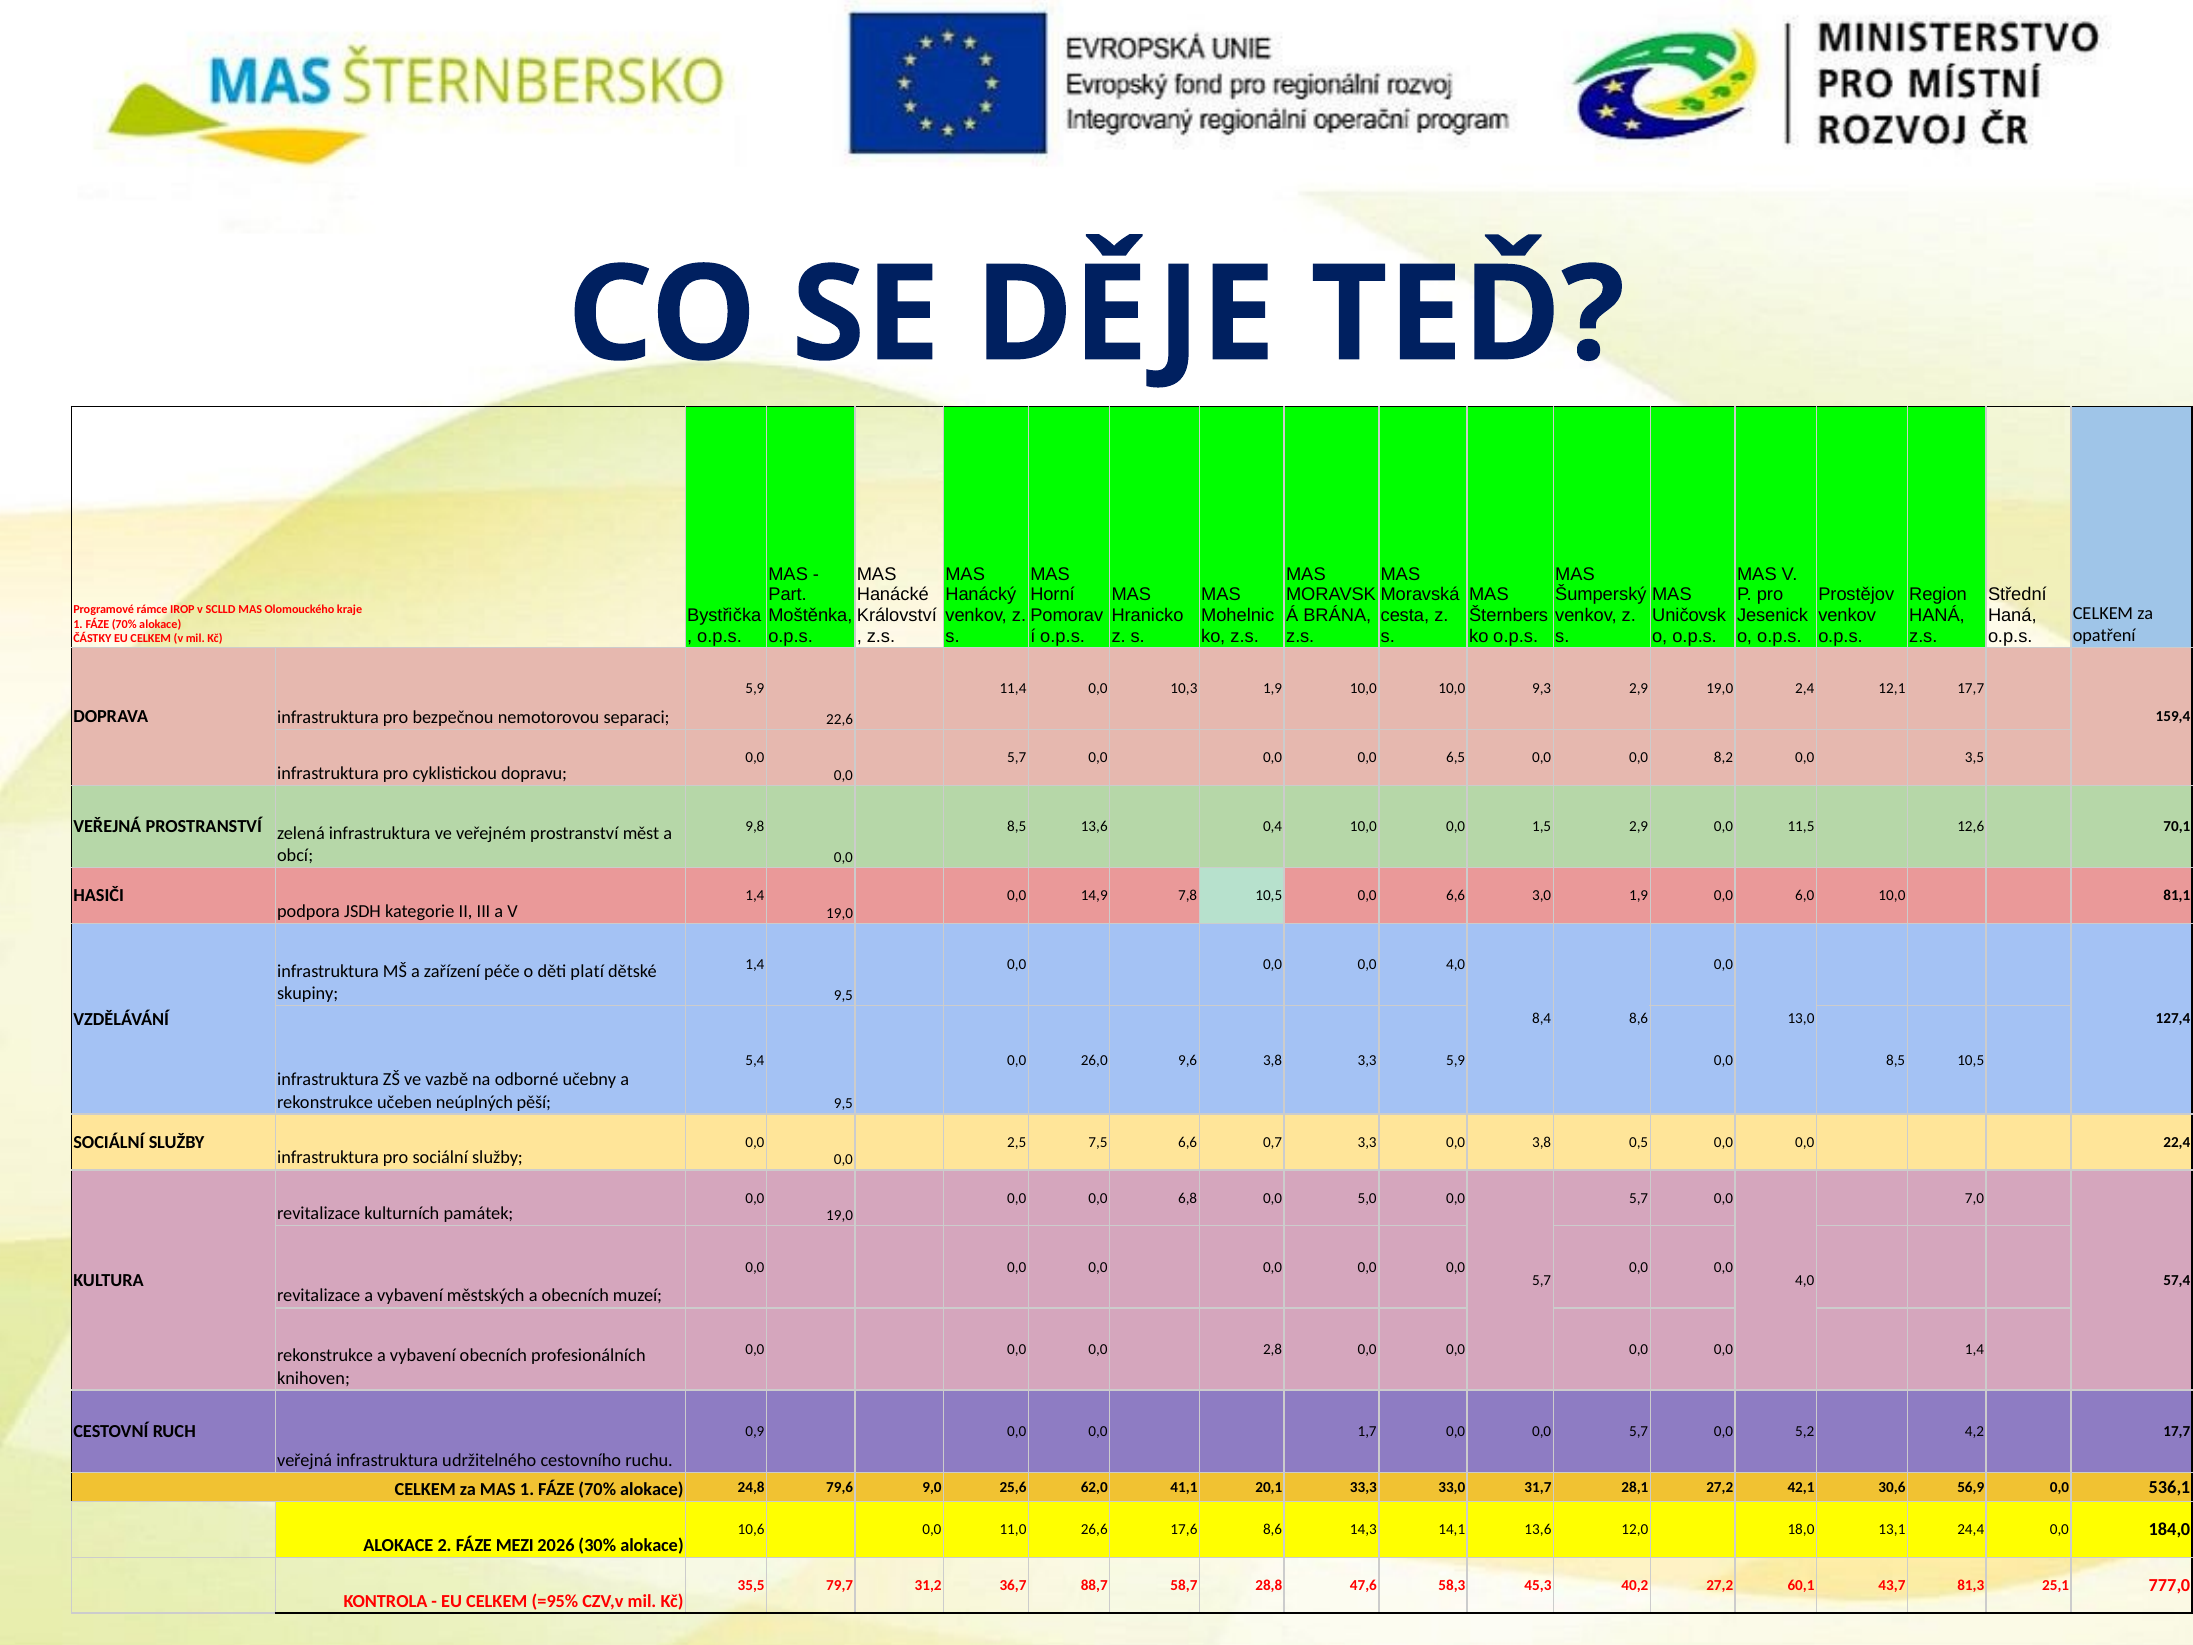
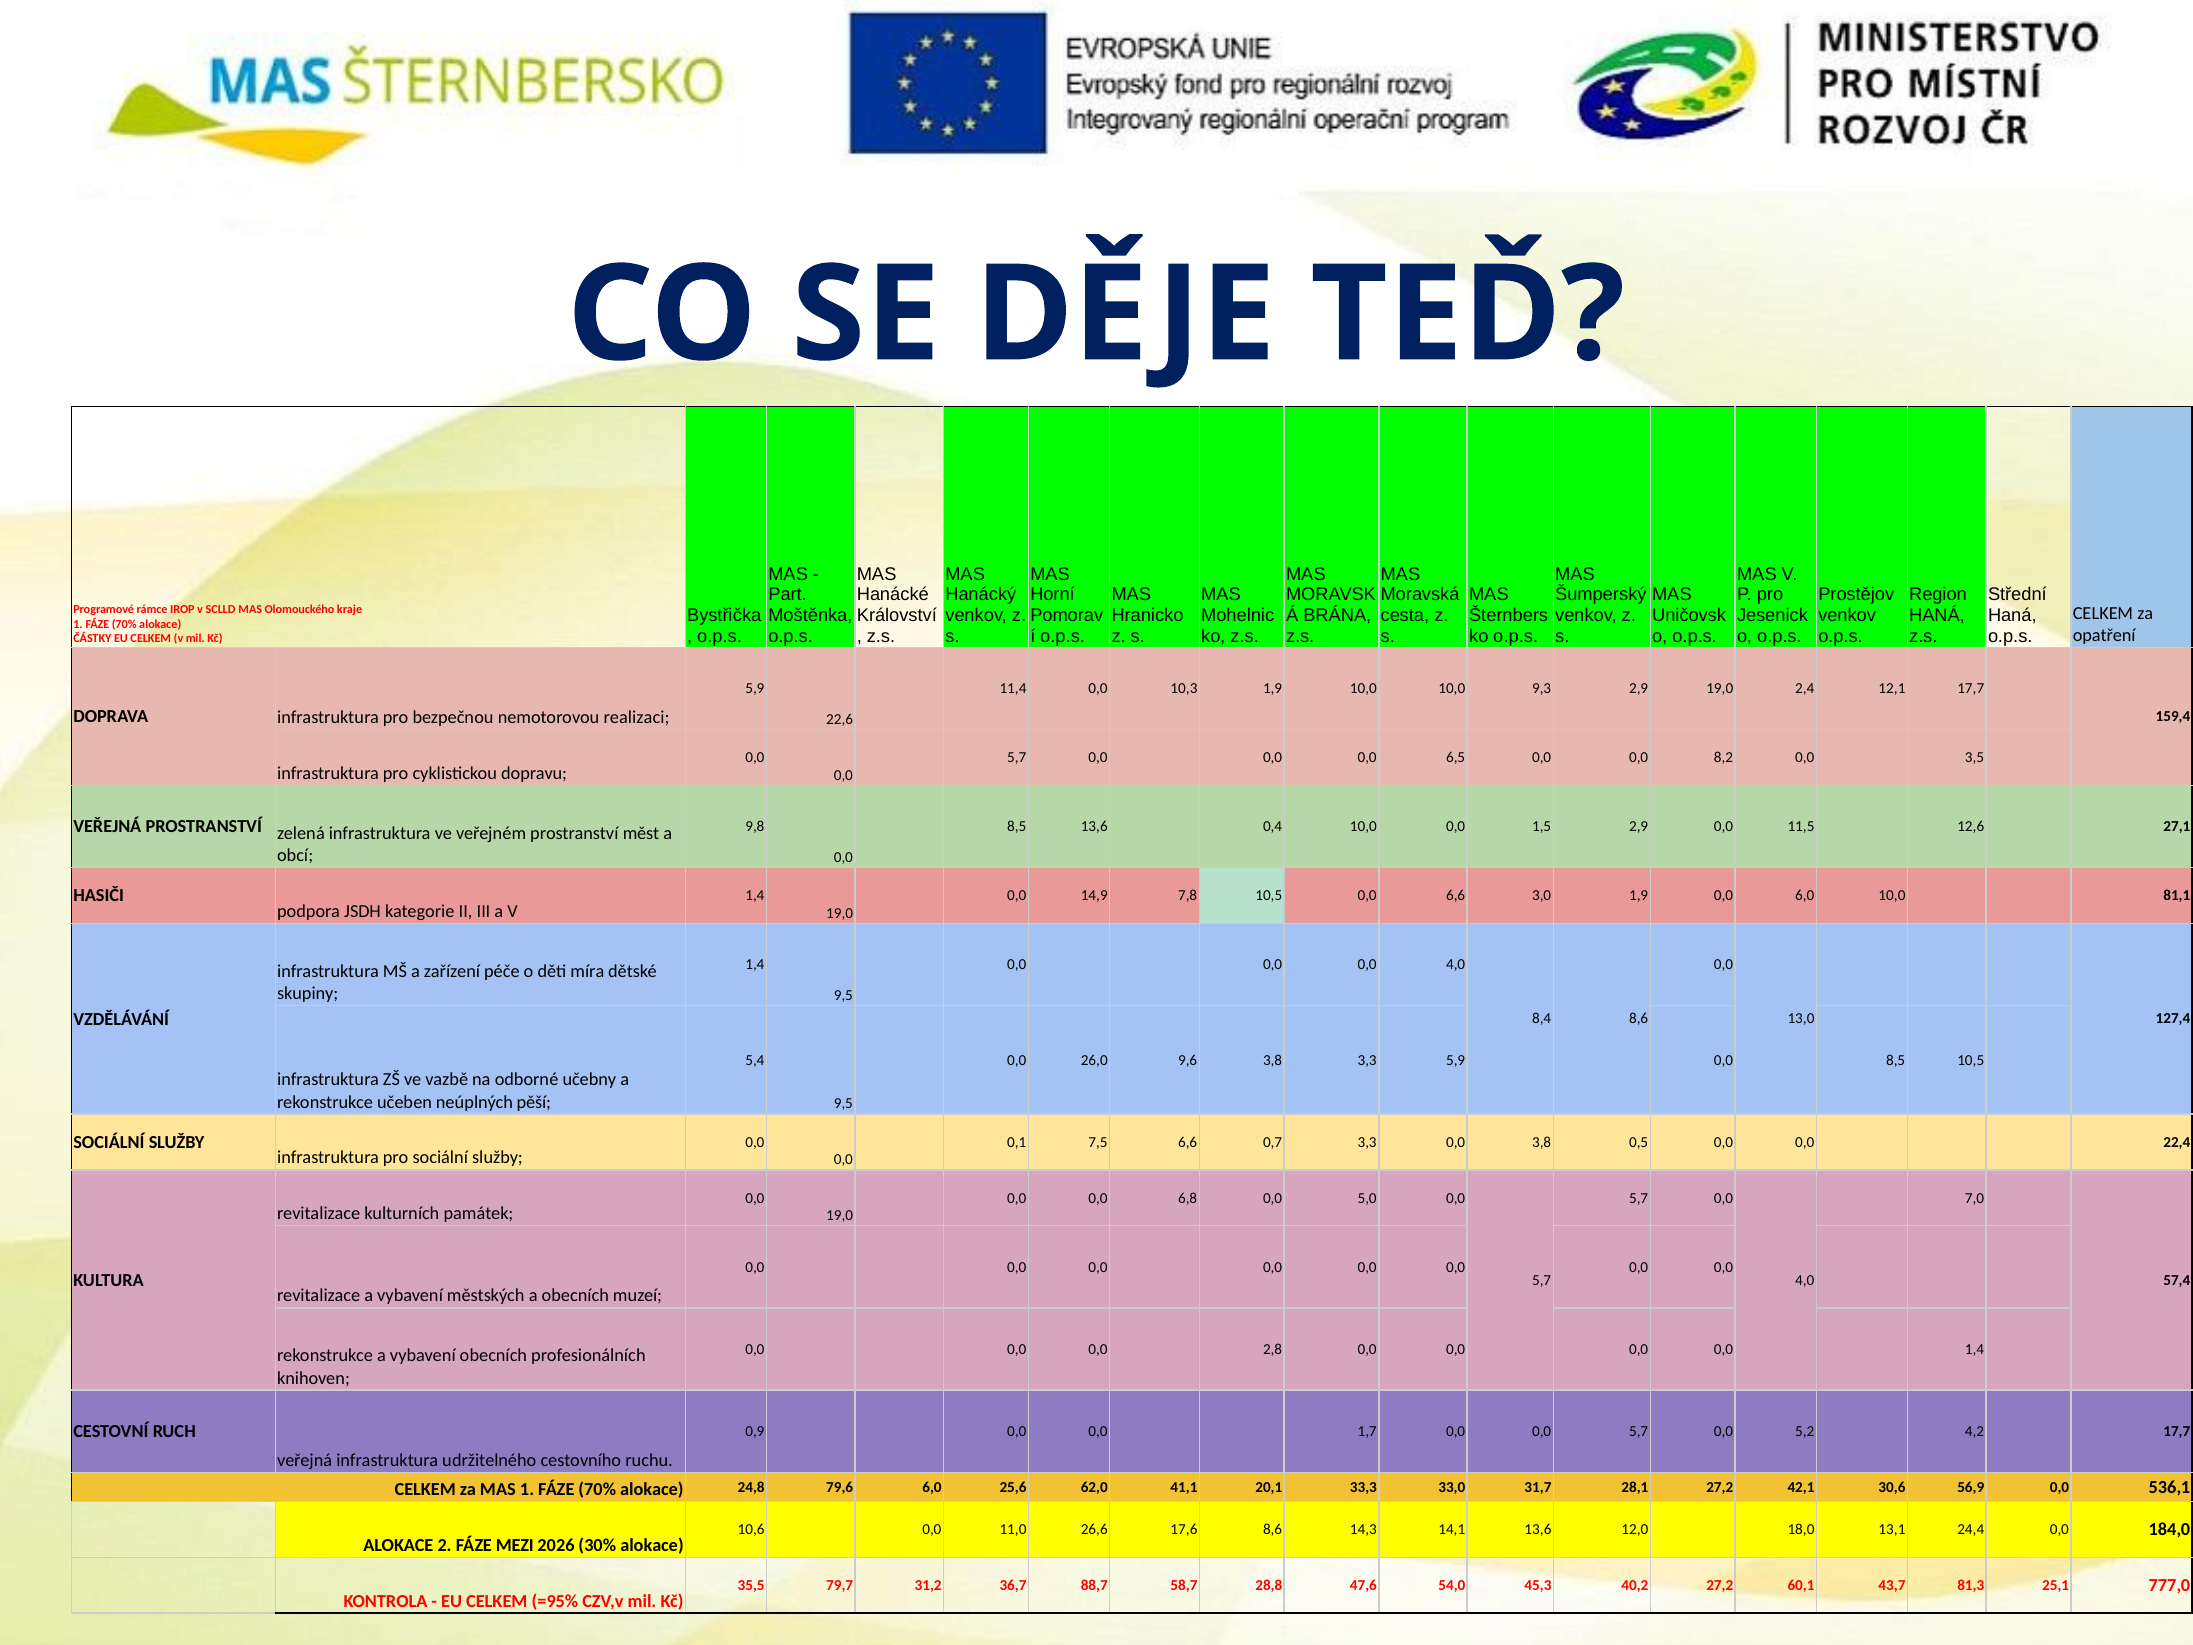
separaci: separaci -> realizaci (636, 717)
70,1: 70,1 -> 27,1 (2177, 827)
platí: platí -> míra (587, 971)
2,5: 2,5 -> 0,1 (1017, 1142)
79,6 9,0: 9,0 -> 6,0 (932, 1487)
58,3: 58,3 -> 54,0 (1452, 1585)
